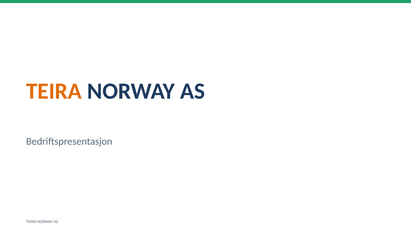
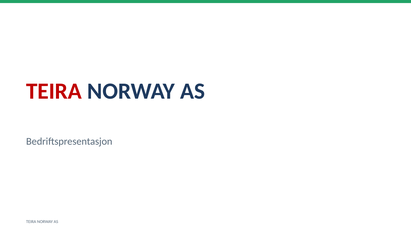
TEIRA colour: orange -> red (54, 91)
